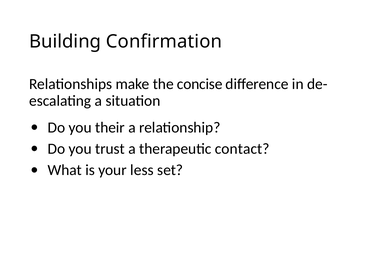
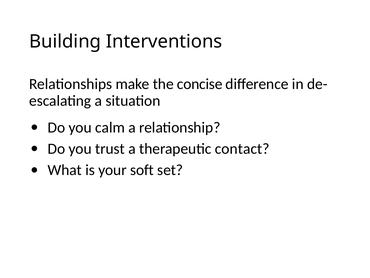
Confirmation: Confirmation -> Interventions (164, 41)
their: their -> calm (110, 127)
less: less -> soft (142, 170)
